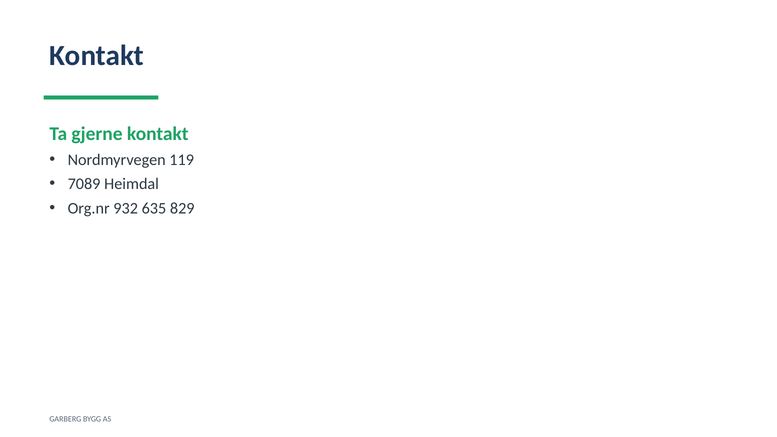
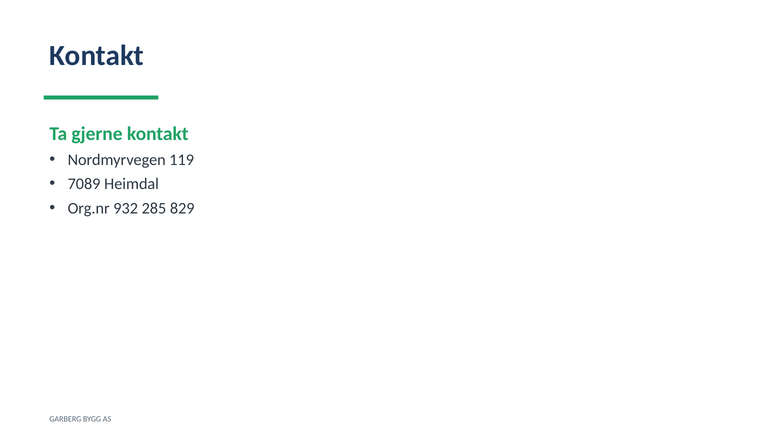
635: 635 -> 285 (154, 208)
